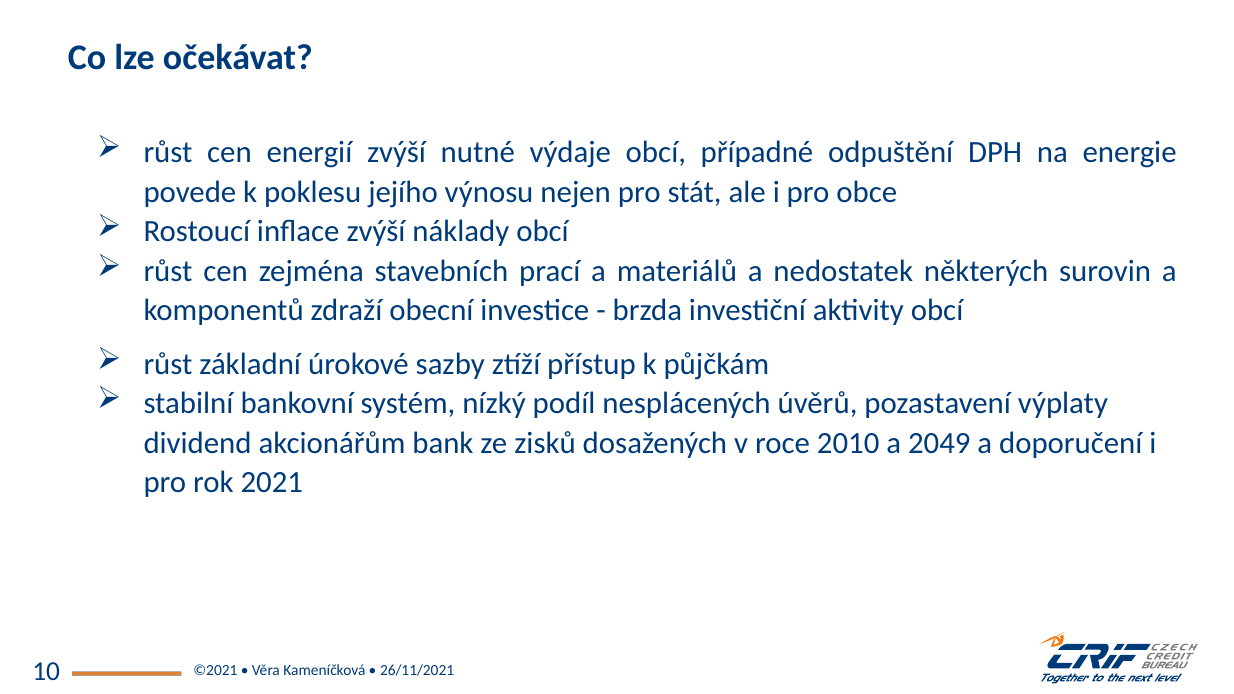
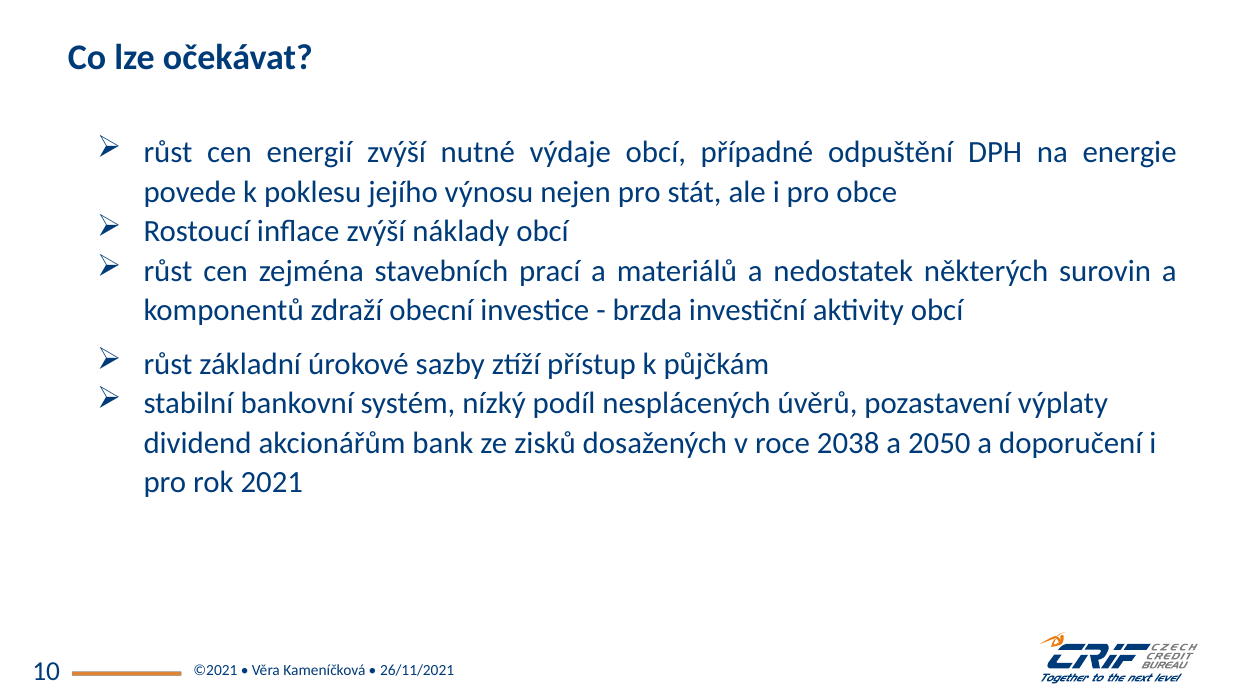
2010: 2010 -> 2038 (848, 443)
2049: 2049 -> 2050 (939, 443)
